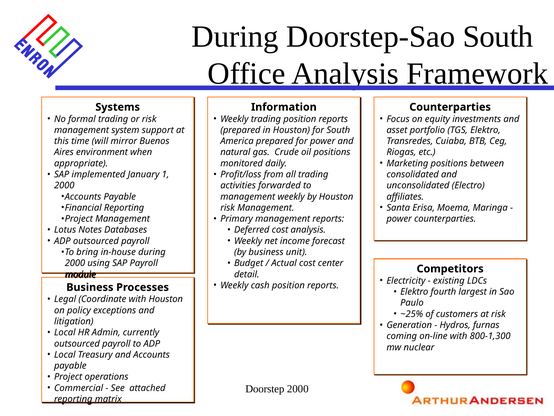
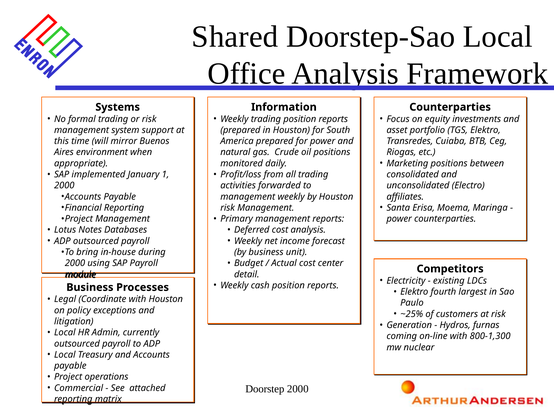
During: During -> Shared (235, 37)
Doorstep-Sao South: South -> Local (498, 37)
